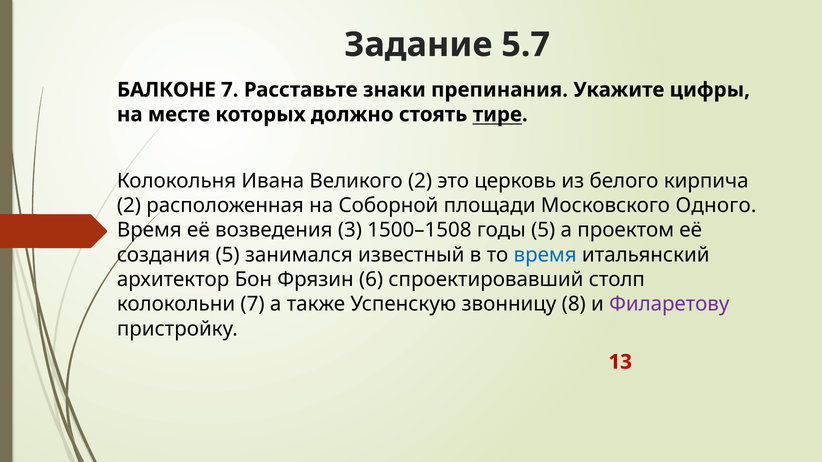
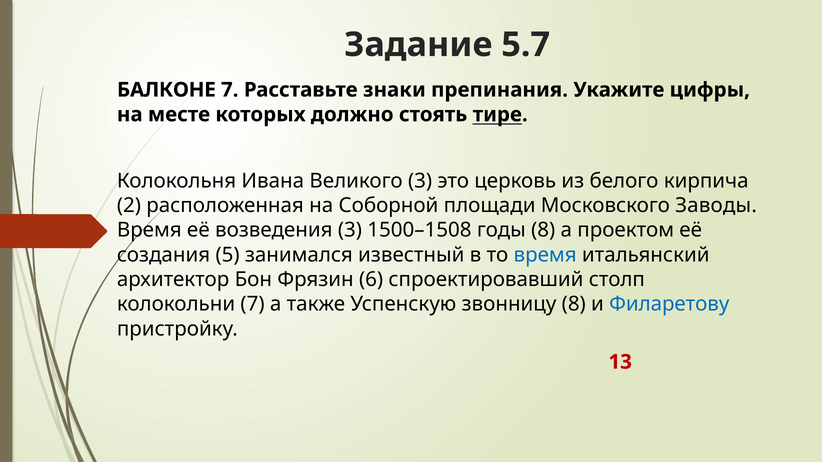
Великого 2: 2 -> 3 (420, 181)
Одного: Одного -> Заводы (716, 206)
годы 5: 5 -> 8 (543, 230)
Филаретову colour: purple -> blue (669, 304)
